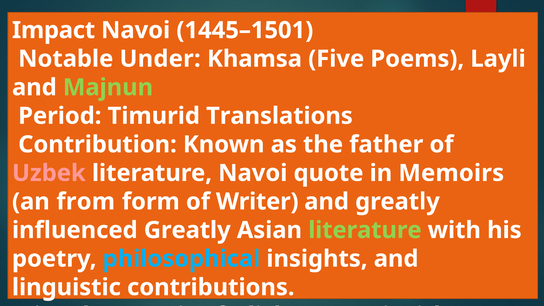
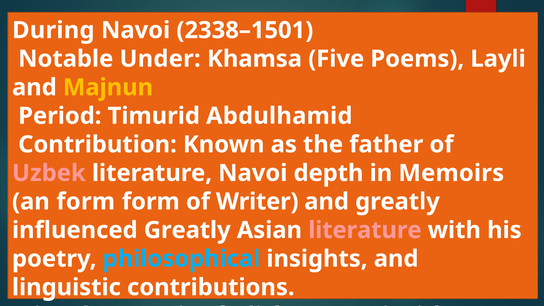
Impact: Impact -> During (53, 30)
1445–1501: 1445–1501 -> 2338–1501 (245, 30)
Majnun colour: light green -> yellow (108, 87)
Translations: Translations -> Abdulhamid (279, 116)
Navoi quote: quote -> depth (329, 173)
an from: from -> form (86, 202)
literature colour: light green -> pink (365, 230)
